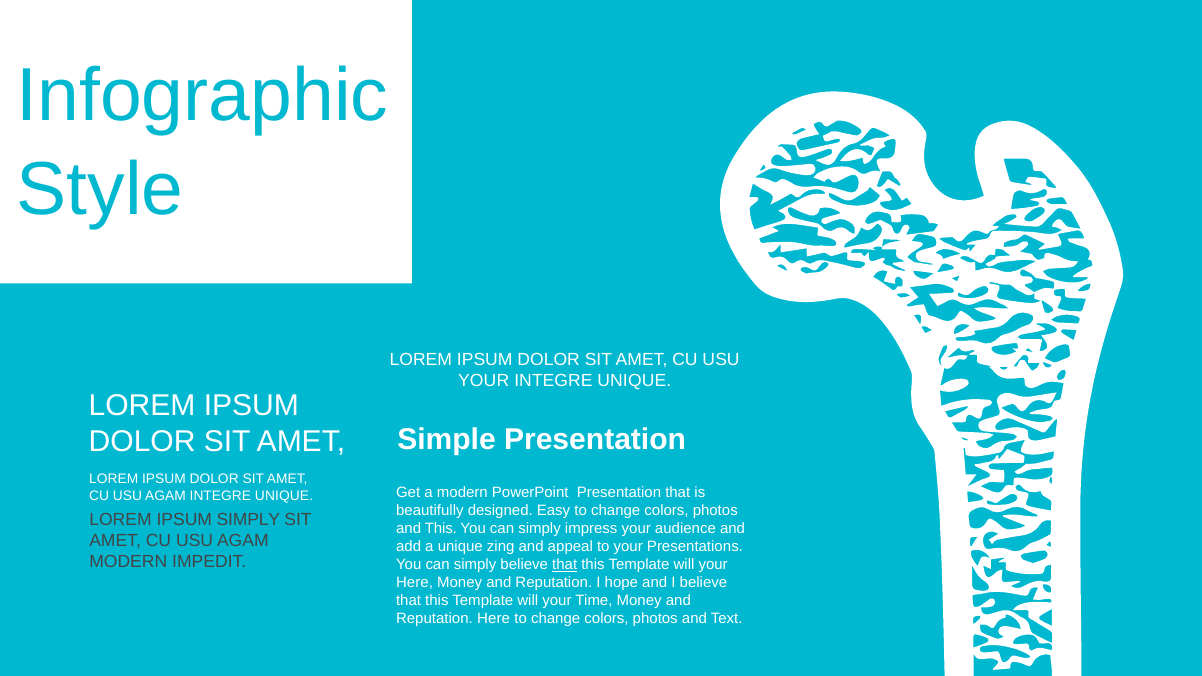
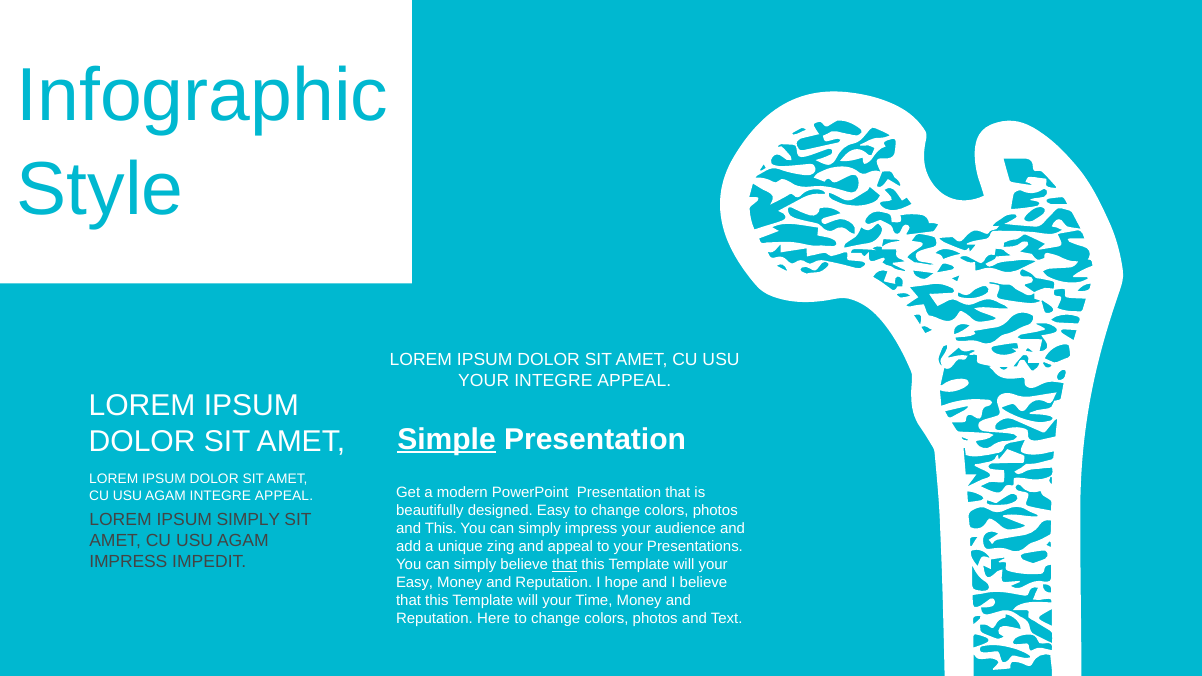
UNIQUE: UNIQUE -> APPEAL (634, 381)
Simple underline: none -> present (447, 440)
AGAM INTEGRE UNIQUE: UNIQUE -> APPEAL (284, 496)
MODERN: MODERN -> IMPRESS (128, 562)
Here: Here -> Easy (415, 583)
